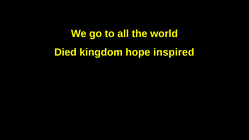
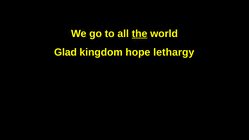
the underline: none -> present (140, 34)
Died: Died -> Glad (65, 52)
inspired: inspired -> lethargy (174, 52)
